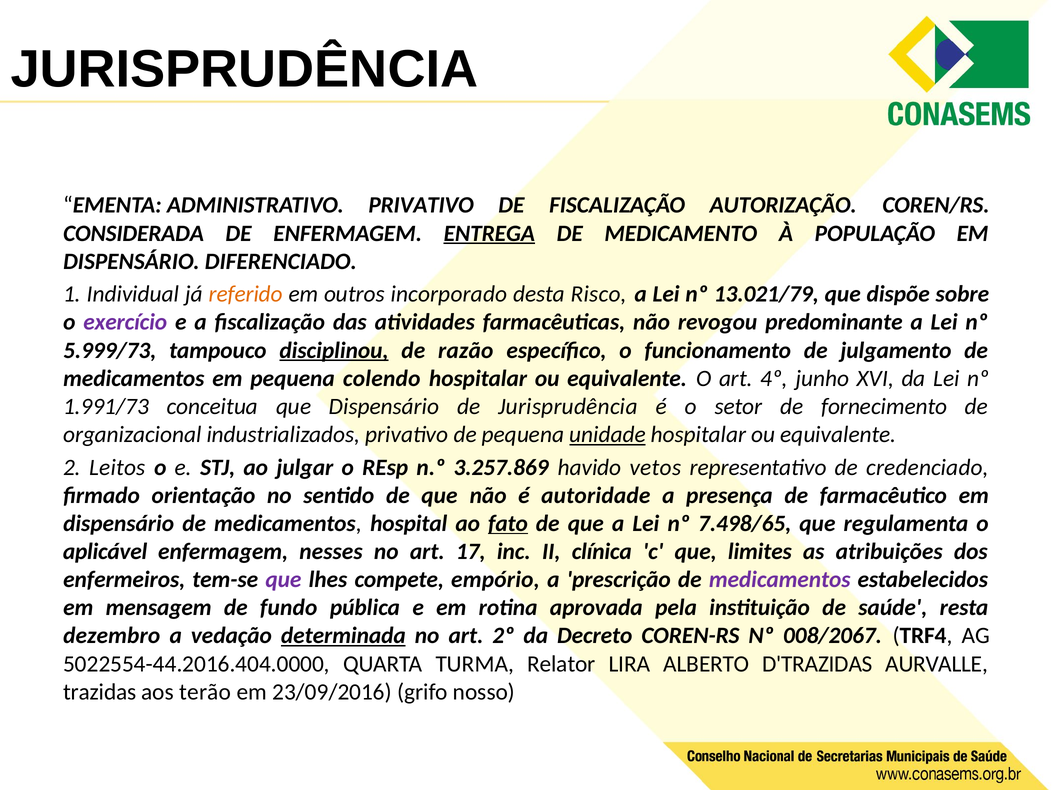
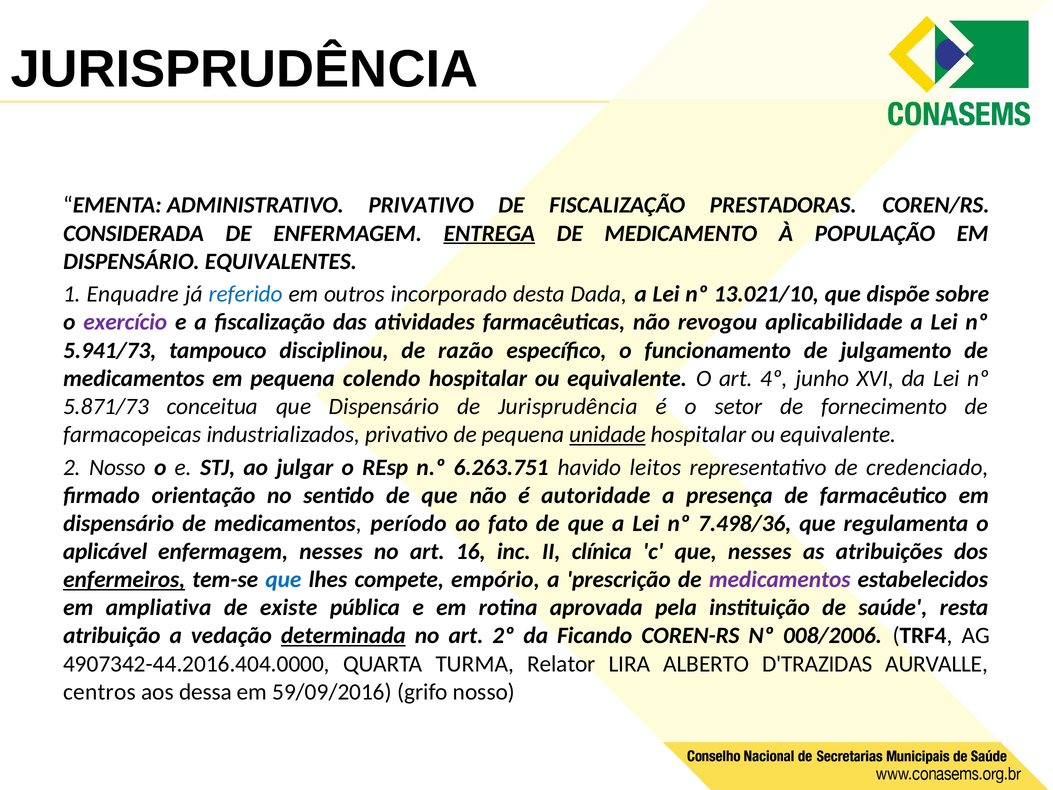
AUTORIZAÇÃO: AUTORIZAÇÃO -> PRESTADORAS (783, 205)
DIFERENCIADO: DIFERENCIADO -> EQUIVALENTES (281, 261)
Individual: Individual -> Enquadre (133, 294)
referido colour: orange -> blue (246, 294)
Risco: Risco -> Dada (599, 294)
13.021/79: 13.021/79 -> 13.021/10 (766, 294)
predominante: predominante -> aplicabilidade (834, 322)
5.999/73: 5.999/73 -> 5.941/73 (110, 350)
disciplinou underline: present -> none (334, 350)
1.991/73: 1.991/73 -> 5.871/73 (106, 406)
organizacional: organizacional -> farmacopeicas (132, 434)
2 Leitos: Leitos -> Nosso (118, 467)
3.257.869: 3.257.869 -> 6.263.751 (501, 467)
vetos: vetos -> leitos (656, 467)
hospital: hospital -> período (409, 523)
fato underline: present -> none (508, 523)
7.498/65: 7.498/65 -> 7.498/36 (745, 523)
17: 17 -> 16 (471, 551)
que limites: limites -> nesses (760, 551)
enfermeiros underline: none -> present (124, 579)
que colour: purple -> blue (283, 579)
mensagem: mensagem -> ampliativa (159, 608)
fundo: fundo -> existe (289, 608)
dezembro: dezembro -> atribuição (112, 636)
Decreto: Decreto -> Ficando (595, 636)
008/2067: 008/2067 -> 008/2006 (833, 636)
5022554-44.2016.404.0000: 5022554-44.2016.404.0000 -> 4907342-44.2016.404.0000 (196, 664)
trazidas: trazidas -> centros (100, 692)
terão: terão -> dessa (205, 692)
23/09/2016: 23/09/2016 -> 59/09/2016 (332, 692)
